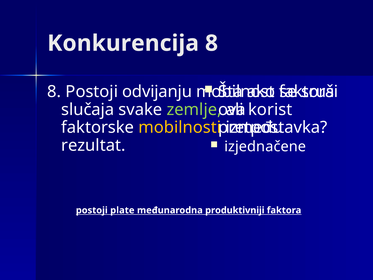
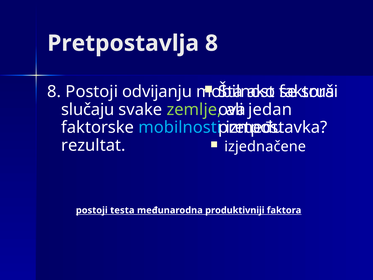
Konkurencija: Konkurencija -> Pretpostavlja (123, 43)
slučaja: slučaja -> slučaju (88, 109)
korist: korist -> jedan (270, 109)
mobilnosti colour: yellow -> light blue (180, 127)
plate: plate -> testa (122, 210)
